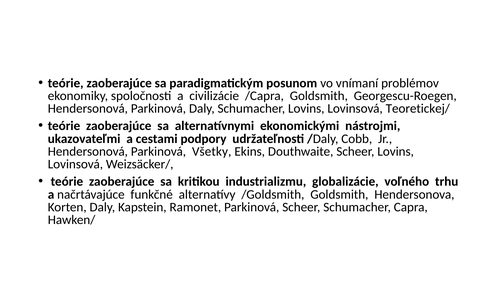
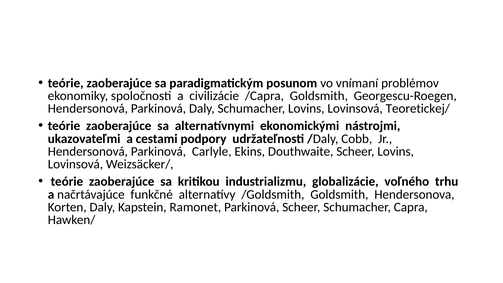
Všetky: Všetky -> Carlyle (212, 151)
